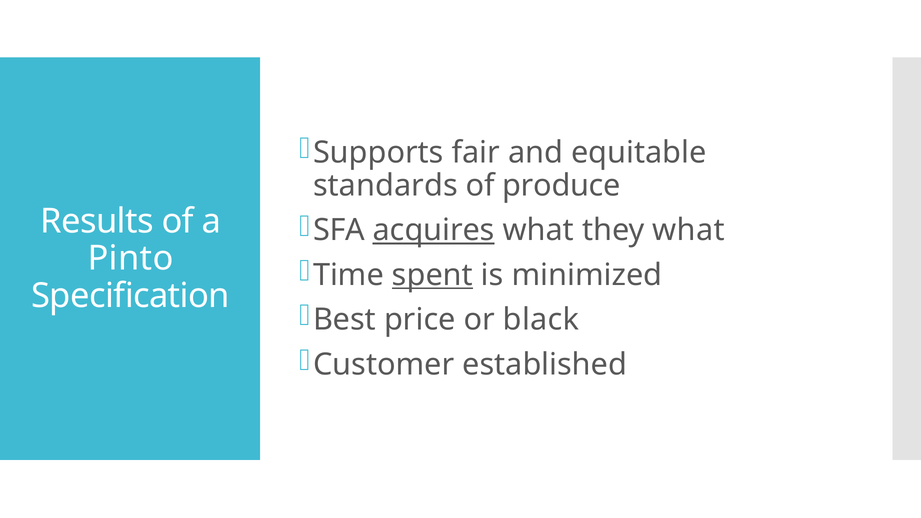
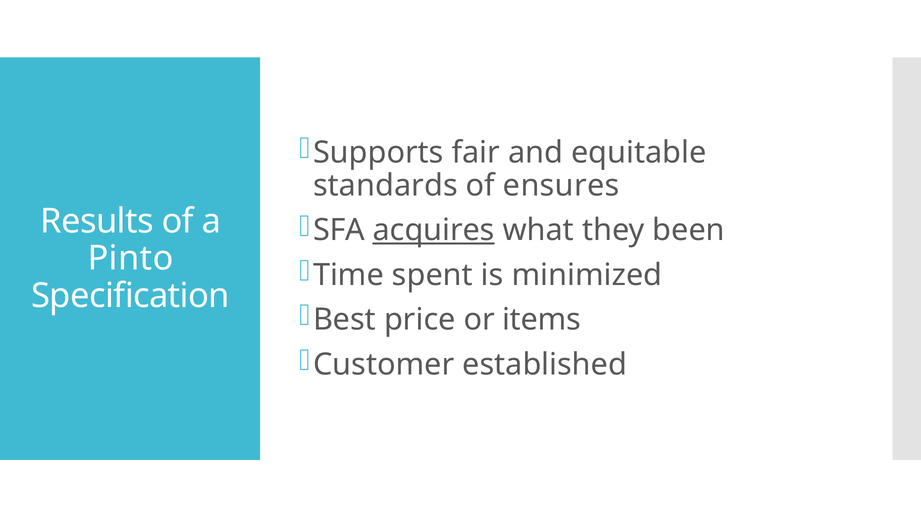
produce: produce -> ensures (561, 186)
they what: what -> been (689, 230)
spent underline: present -> none (432, 275)
black: black -> items (541, 320)
